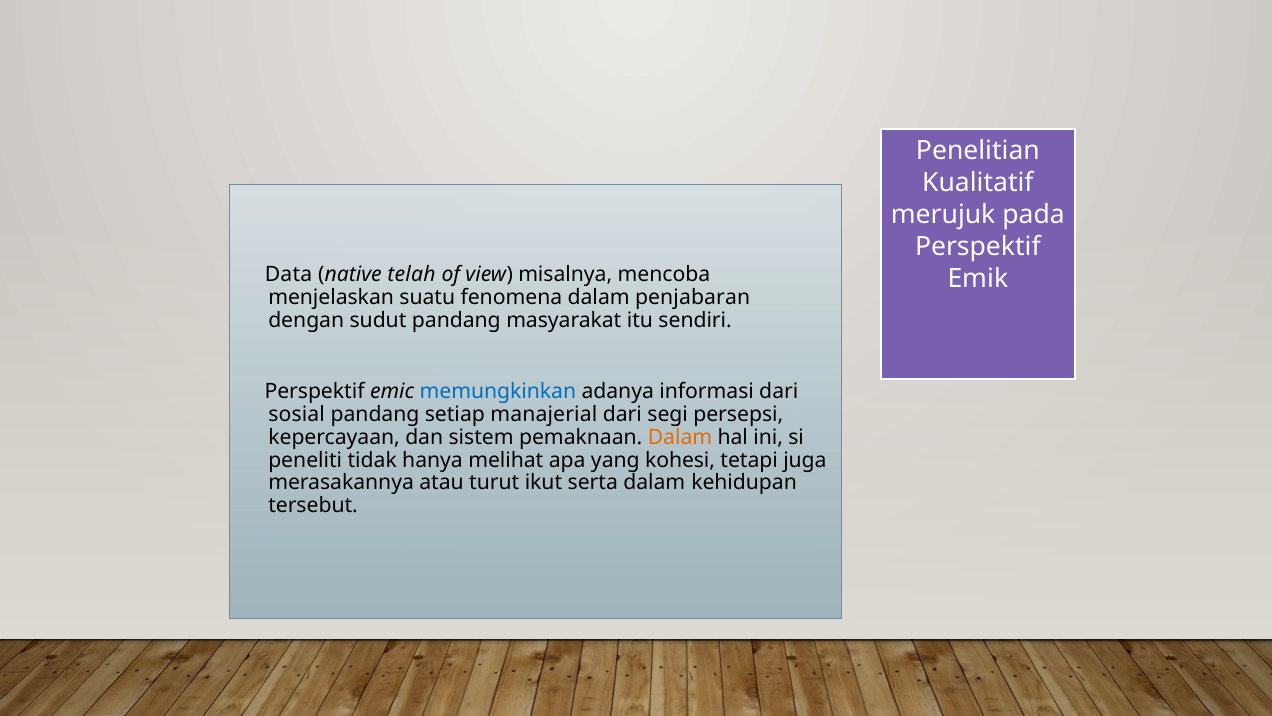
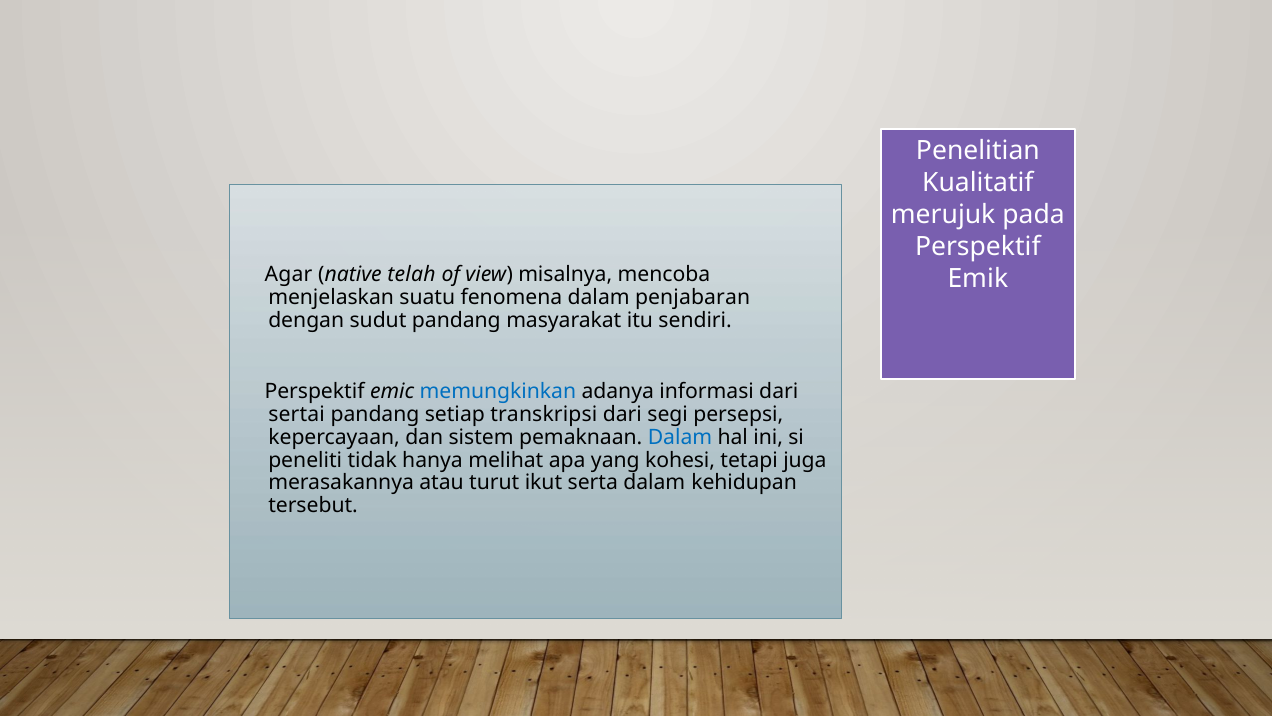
Data: Data -> Agar (289, 274)
sosial: sosial -> sertai (297, 414)
manajerial: manajerial -> transkripsi (544, 414)
Dalam colour: orange -> blue (680, 437)
